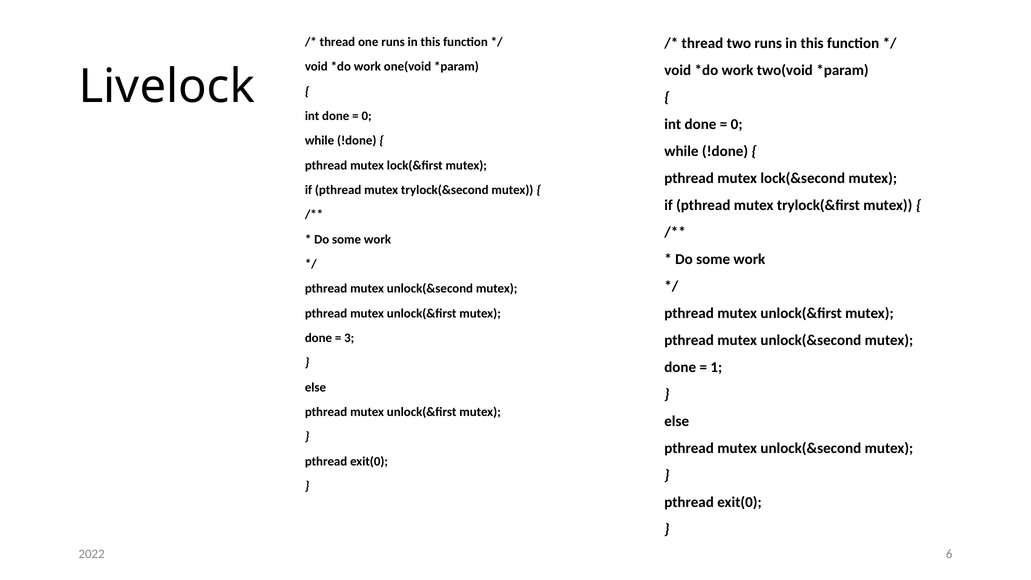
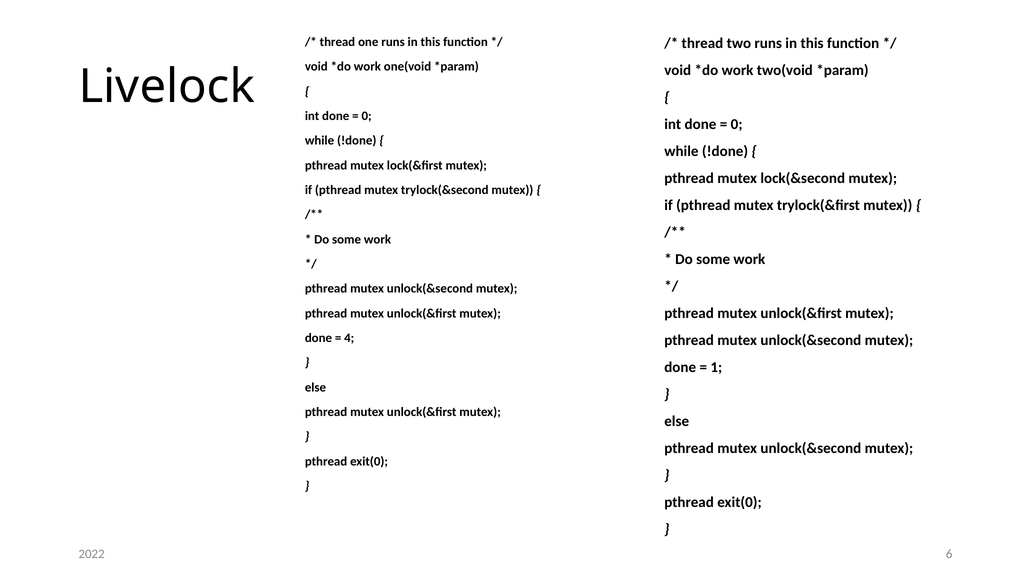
3: 3 -> 4 (349, 338)
